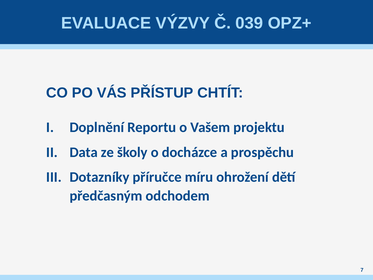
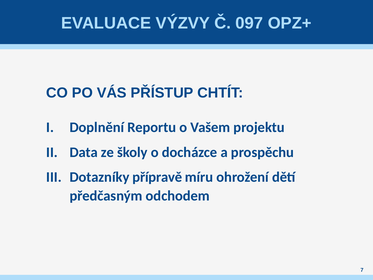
039: 039 -> 097 (249, 23)
příručce: příručce -> přípravě (157, 177)
